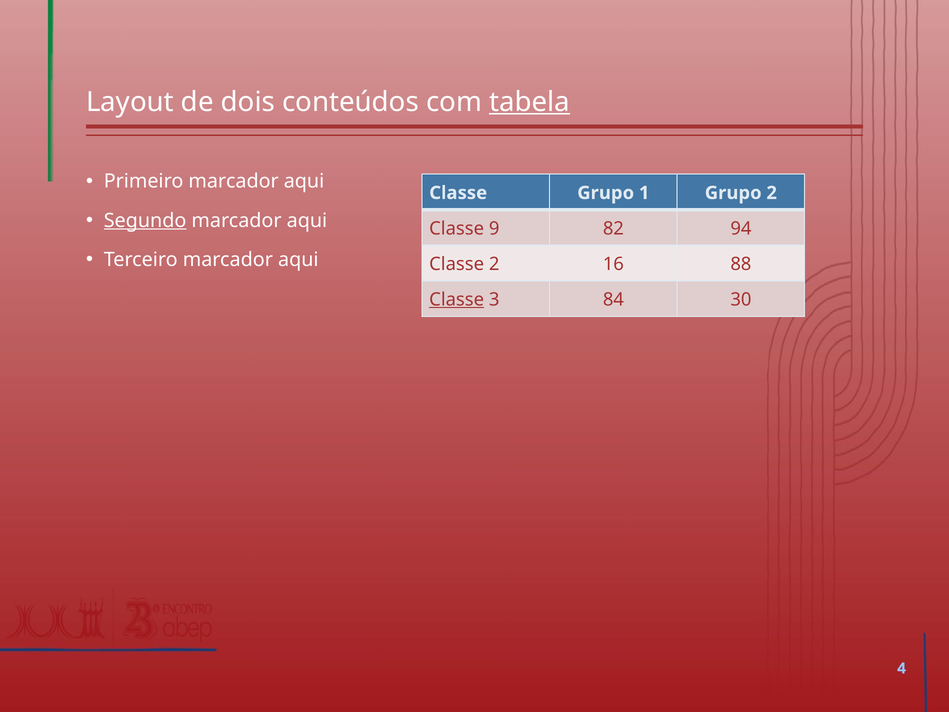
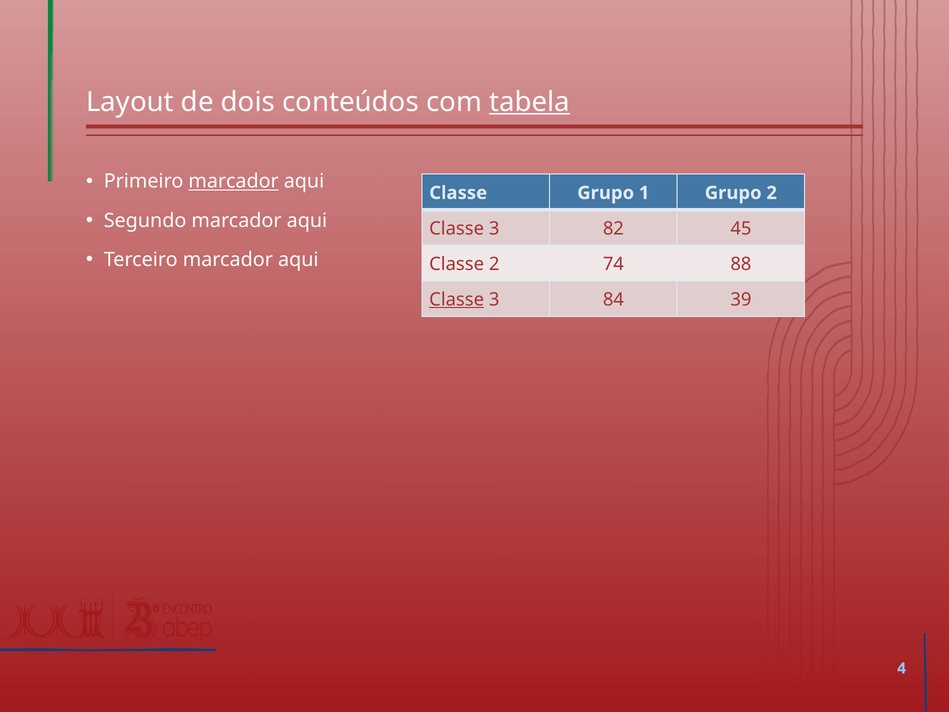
marcador underline: none -> present (234, 181)
Segundo underline: present -> none (145, 221)
9: 9 -> 3 (494, 228)
94: 94 -> 45 (741, 228)
16: 16 -> 74 (613, 264)
30: 30 -> 39 (741, 300)
